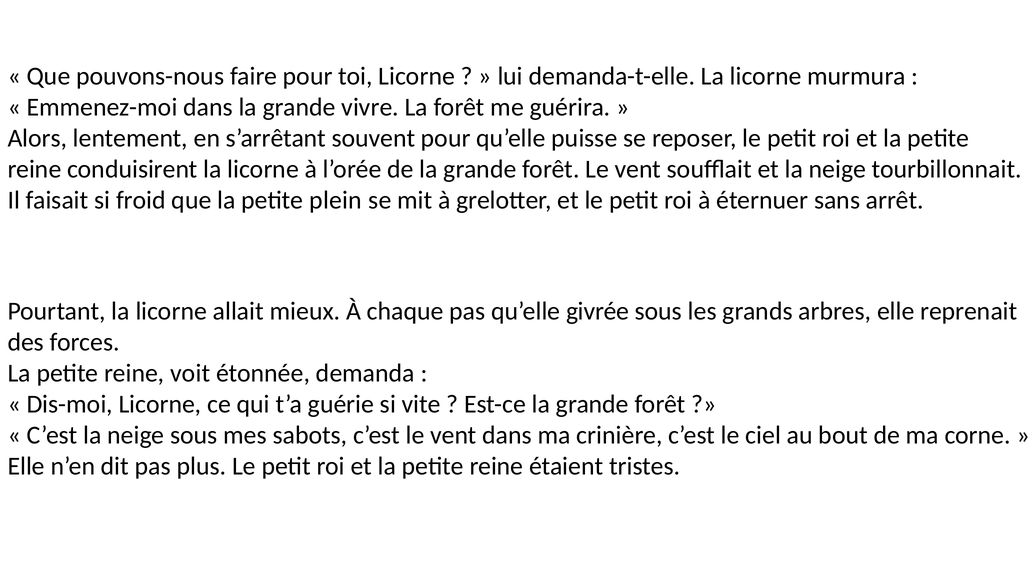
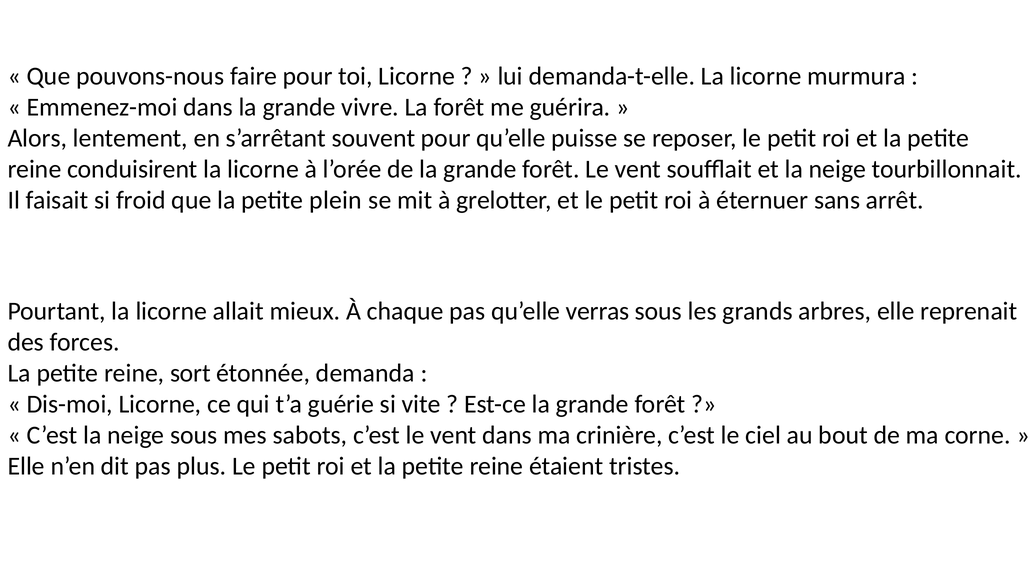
givrée: givrée -> verras (598, 311)
voit: voit -> sort (190, 373)
